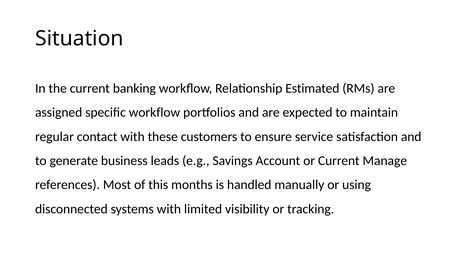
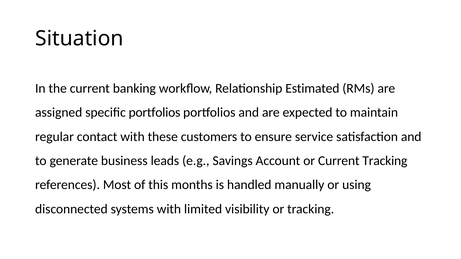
specific workflow: workflow -> portfolios (155, 113)
Current Manage: Manage -> Tracking (385, 161)
